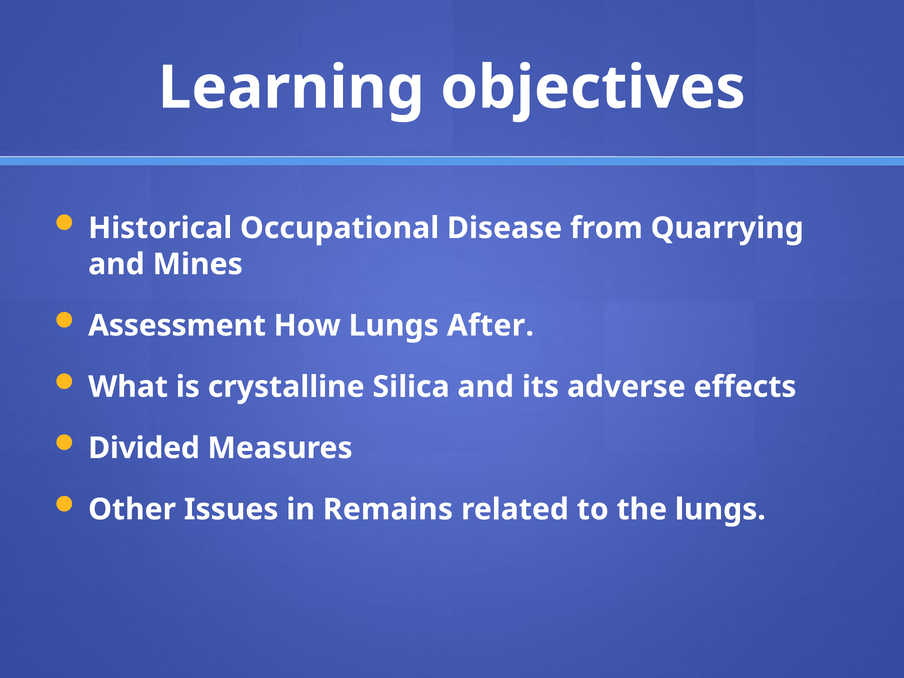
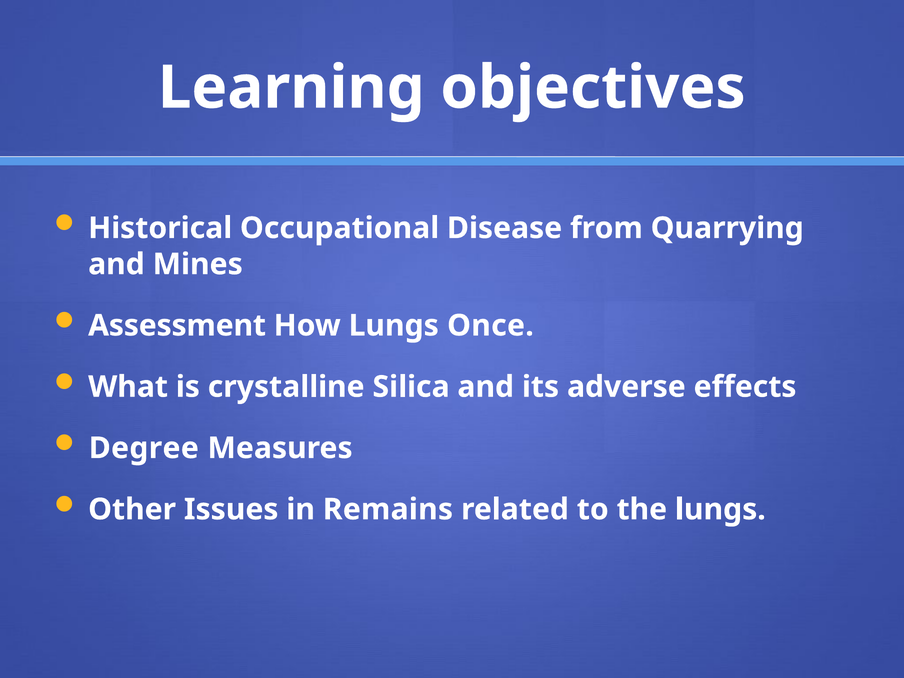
After: After -> Once (490, 326)
Divided: Divided -> Degree (144, 448)
